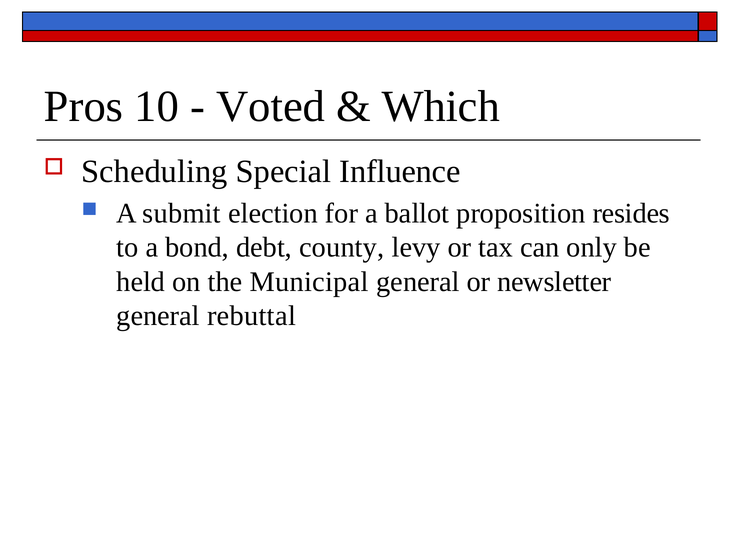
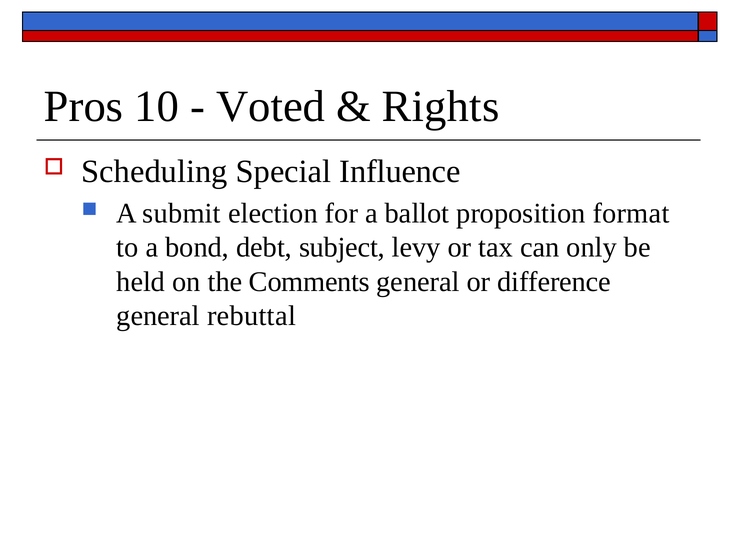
Which: Which -> Rights (441, 107)
resides: resides -> format (631, 214)
county: county -> subject (342, 248)
Municipal: Municipal -> Comments (309, 282)
newsletter: newsletter -> difference (554, 282)
